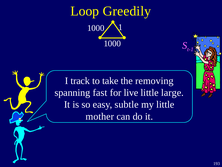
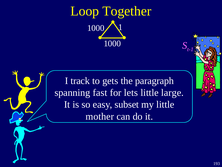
Greedily: Greedily -> Together (127, 11)
take: take -> gets (110, 81)
removing: removing -> paragraph (154, 81)
live: live -> lets (131, 92)
subtle: subtle -> subset (127, 104)
